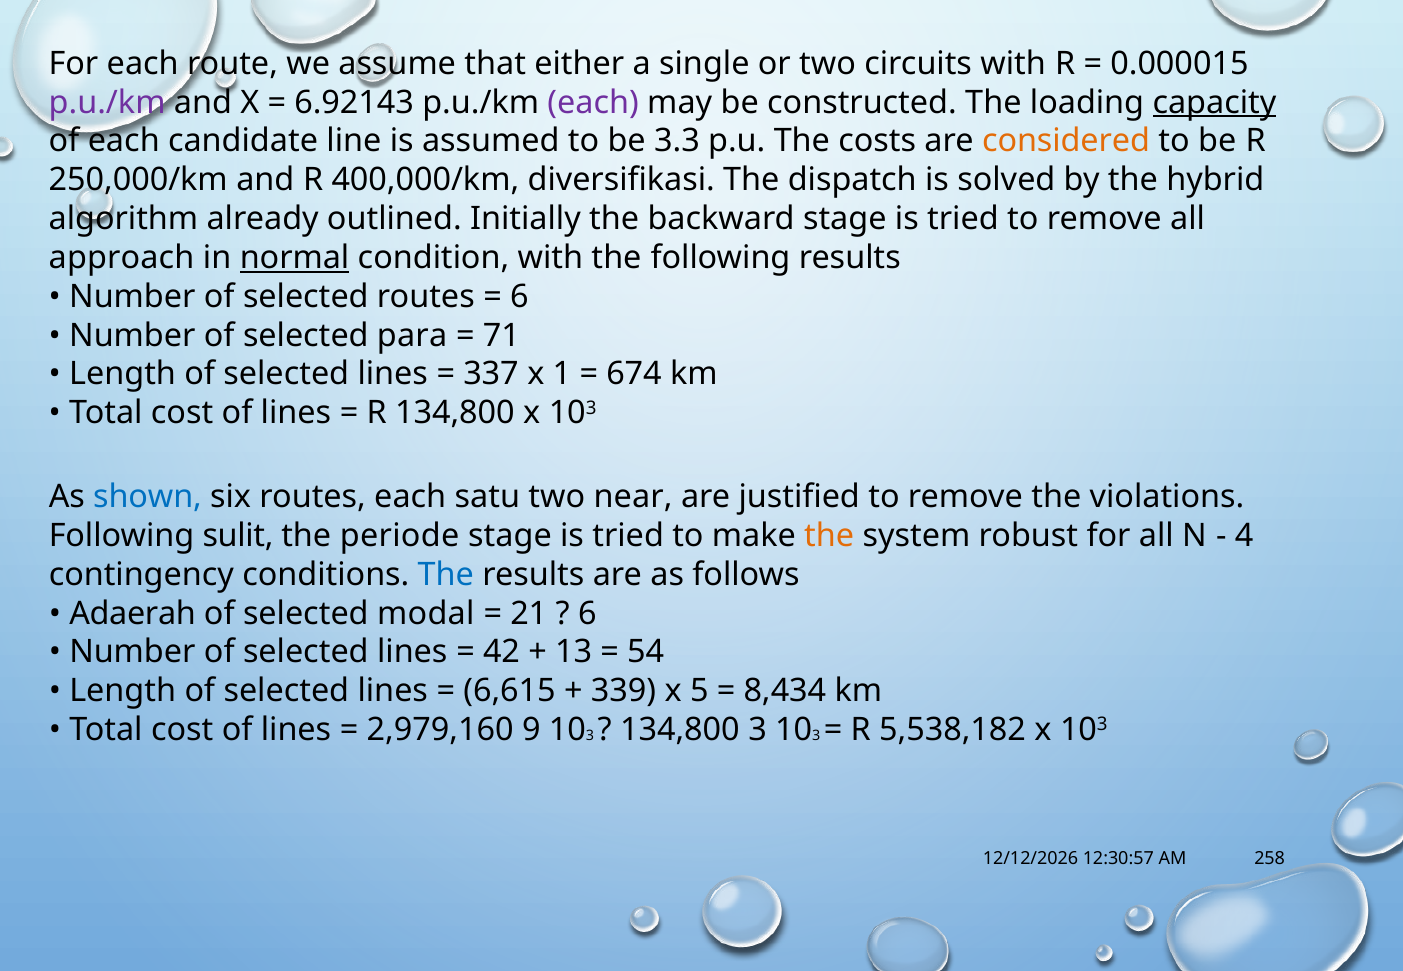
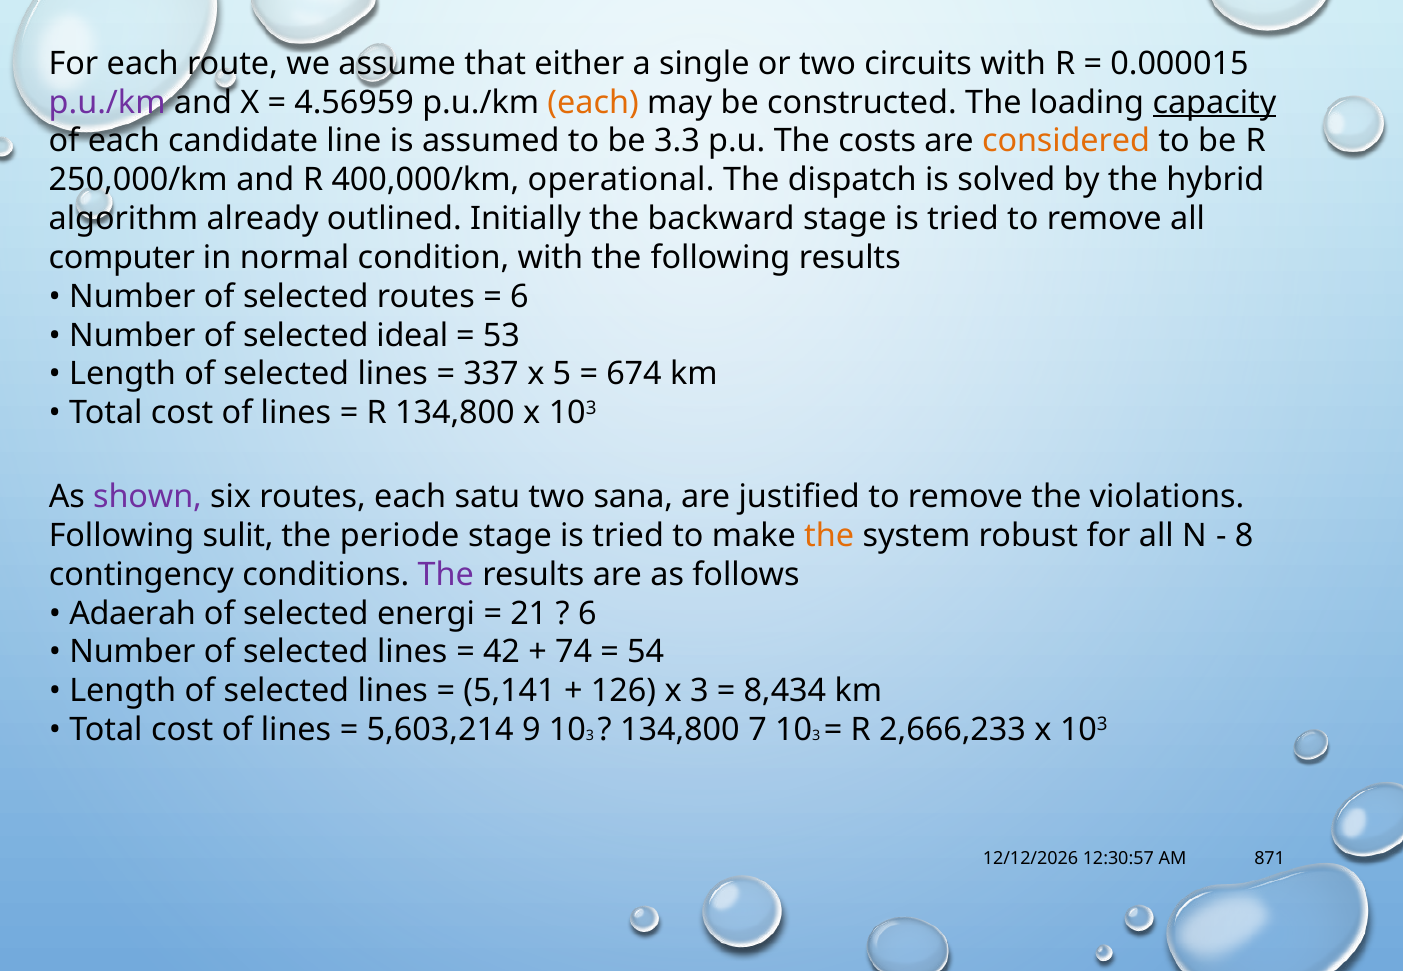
6.92143: 6.92143 -> 4.56959 (354, 102)
each colour: purple -> orange (593, 102)
diversifikasi: diversifikasi -> operational (621, 180)
approach: approach -> computer (122, 258)
normal underline: present -> none (295, 258)
para: para -> ideal (412, 336)
71: 71 -> 53 (501, 336)
1: 1 -> 5 (562, 374)
shown colour: blue -> purple (148, 497)
near: near -> sana (633, 497)
4: 4 -> 8 (1244, 536)
The colour: blue -> purple (446, 575)
modal: modal -> energi (426, 614)
13: 13 -> 74 (574, 652)
6,615: 6,615 -> 5,141 (510, 691)
339: 339 -> 126 (624, 691)
x 5: 5 -> 3 (699, 691)
2,979,160: 2,979,160 -> 5,603,214 (440, 730)
134,800 3: 3 -> 7 (758, 730)
5,538,182: 5,538,182 -> 2,666,233 (953, 730)
258: 258 -> 871 (1270, 859)
